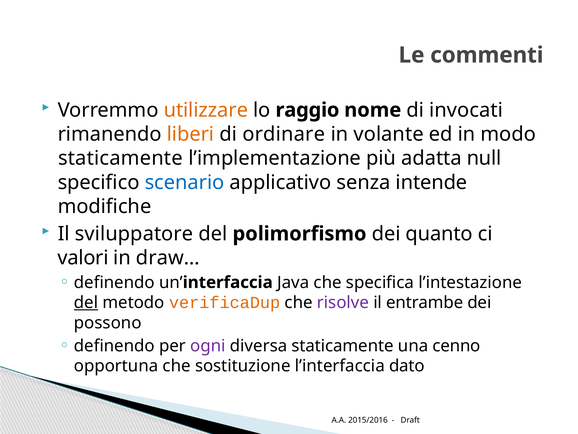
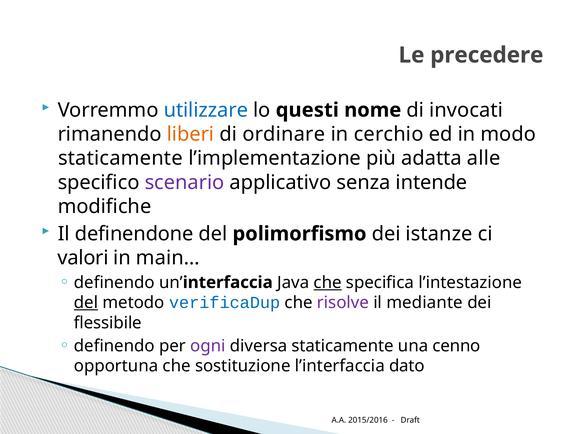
commenti: commenti -> precedere (487, 55)
utilizzare colour: orange -> blue (206, 110)
raggio: raggio -> questi (307, 110)
volante: volante -> cerchio (389, 134)
null: null -> alle (484, 158)
scenario colour: blue -> purple (185, 182)
sviluppatore: sviluppatore -> definendone (134, 234)
quanto: quanto -> istanze (439, 234)
draw…: draw… -> main… (168, 258)
che underline: none -> present (328, 282)
verificaDup colour: orange -> blue (225, 302)
entrambe: entrambe -> mediante (425, 302)
possono: possono -> flessibile (108, 323)
